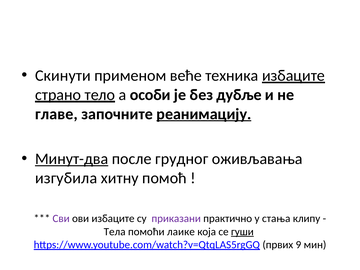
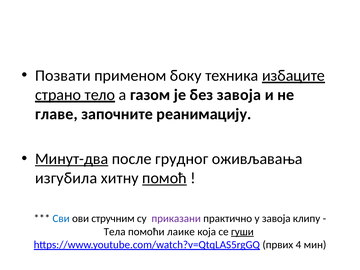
Скинути: Скинути -> Позвати (63, 76)
веће: веће -> боку (186, 76)
особи: особи -> газом (150, 95)
без дубље: дубље -> завоја (239, 95)
реанимацију underline: present -> none (204, 114)
помоћ underline: none -> present (164, 178)
Сви colour: purple -> blue (61, 218)
ови избаците: избаците -> стручним (113, 218)
у стања: стања -> завоја (276, 218)
9: 9 -> 4 (298, 245)
